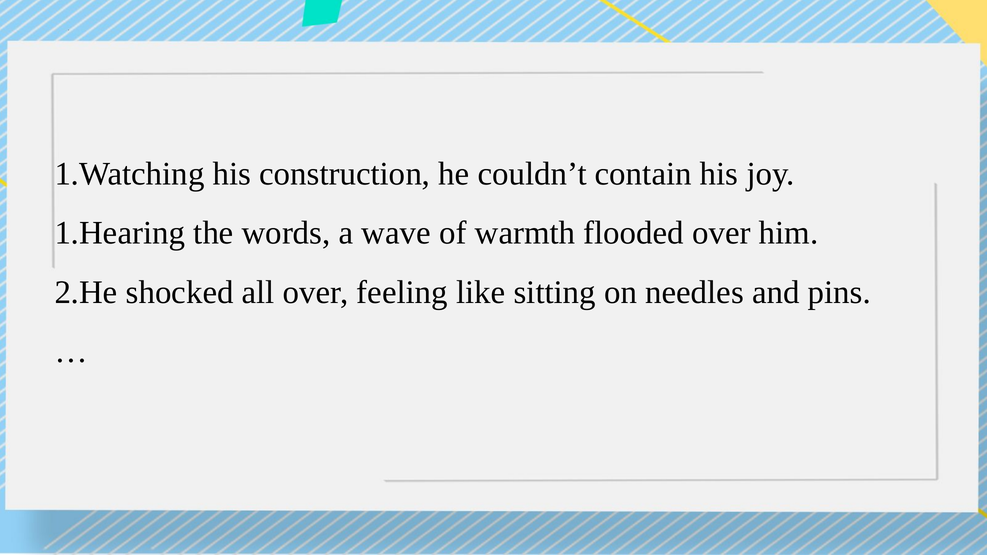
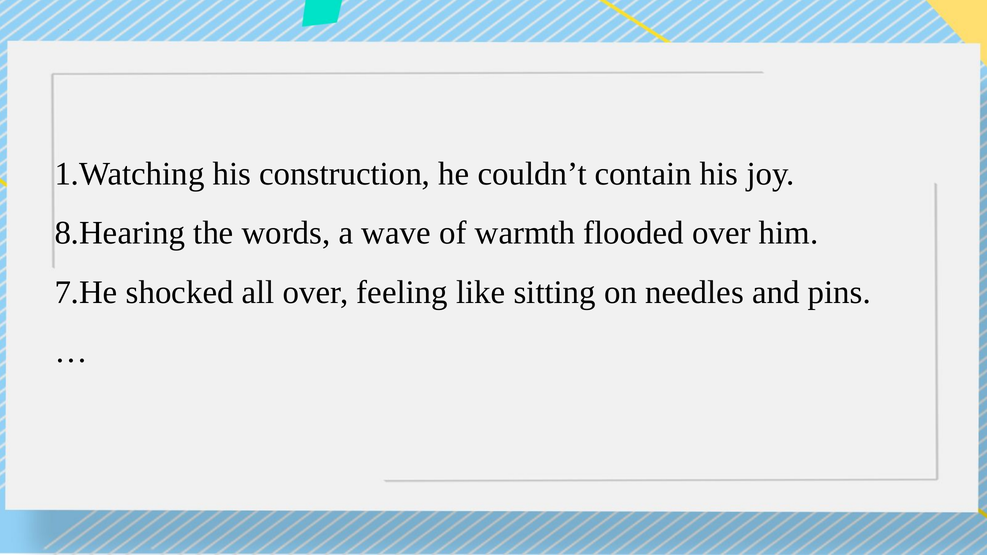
1.Hearing: 1.Hearing -> 8.Hearing (120, 233)
2.He: 2.He -> 7.He (86, 292)
